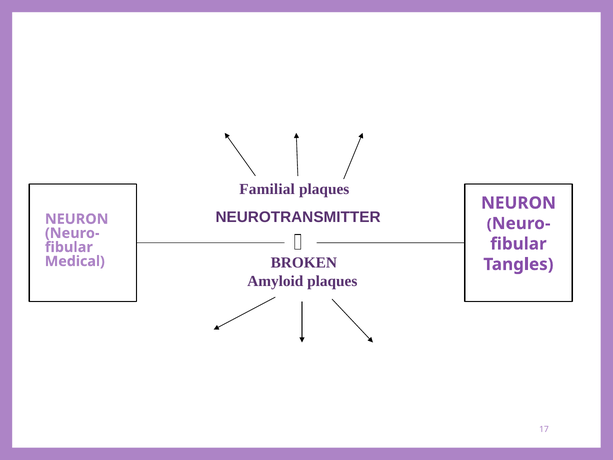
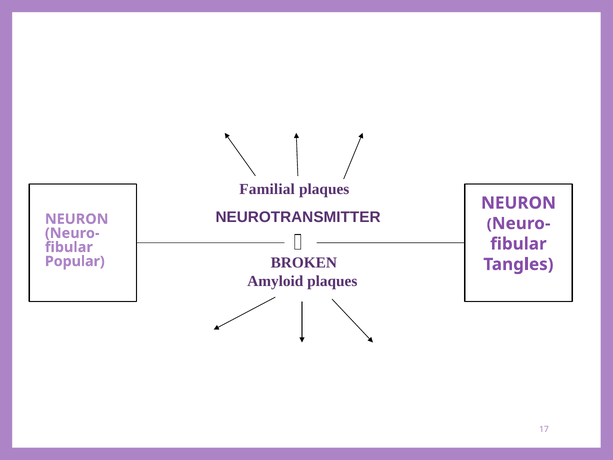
Medical: Medical -> Popular (75, 261)
